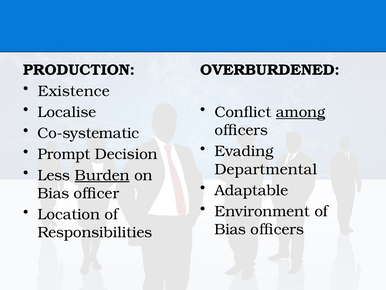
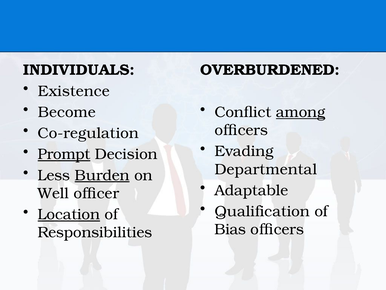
PRODUCTION: PRODUCTION -> INDIVIDUALS (79, 70)
Localise: Localise -> Become (67, 112)
Co-systematic: Co-systematic -> Co-regulation (88, 133)
Prompt underline: none -> present (64, 154)
Bias: Bias -> Well (53, 193)
Environment: Environment -> Qualification (262, 211)
Location underline: none -> present (69, 214)
